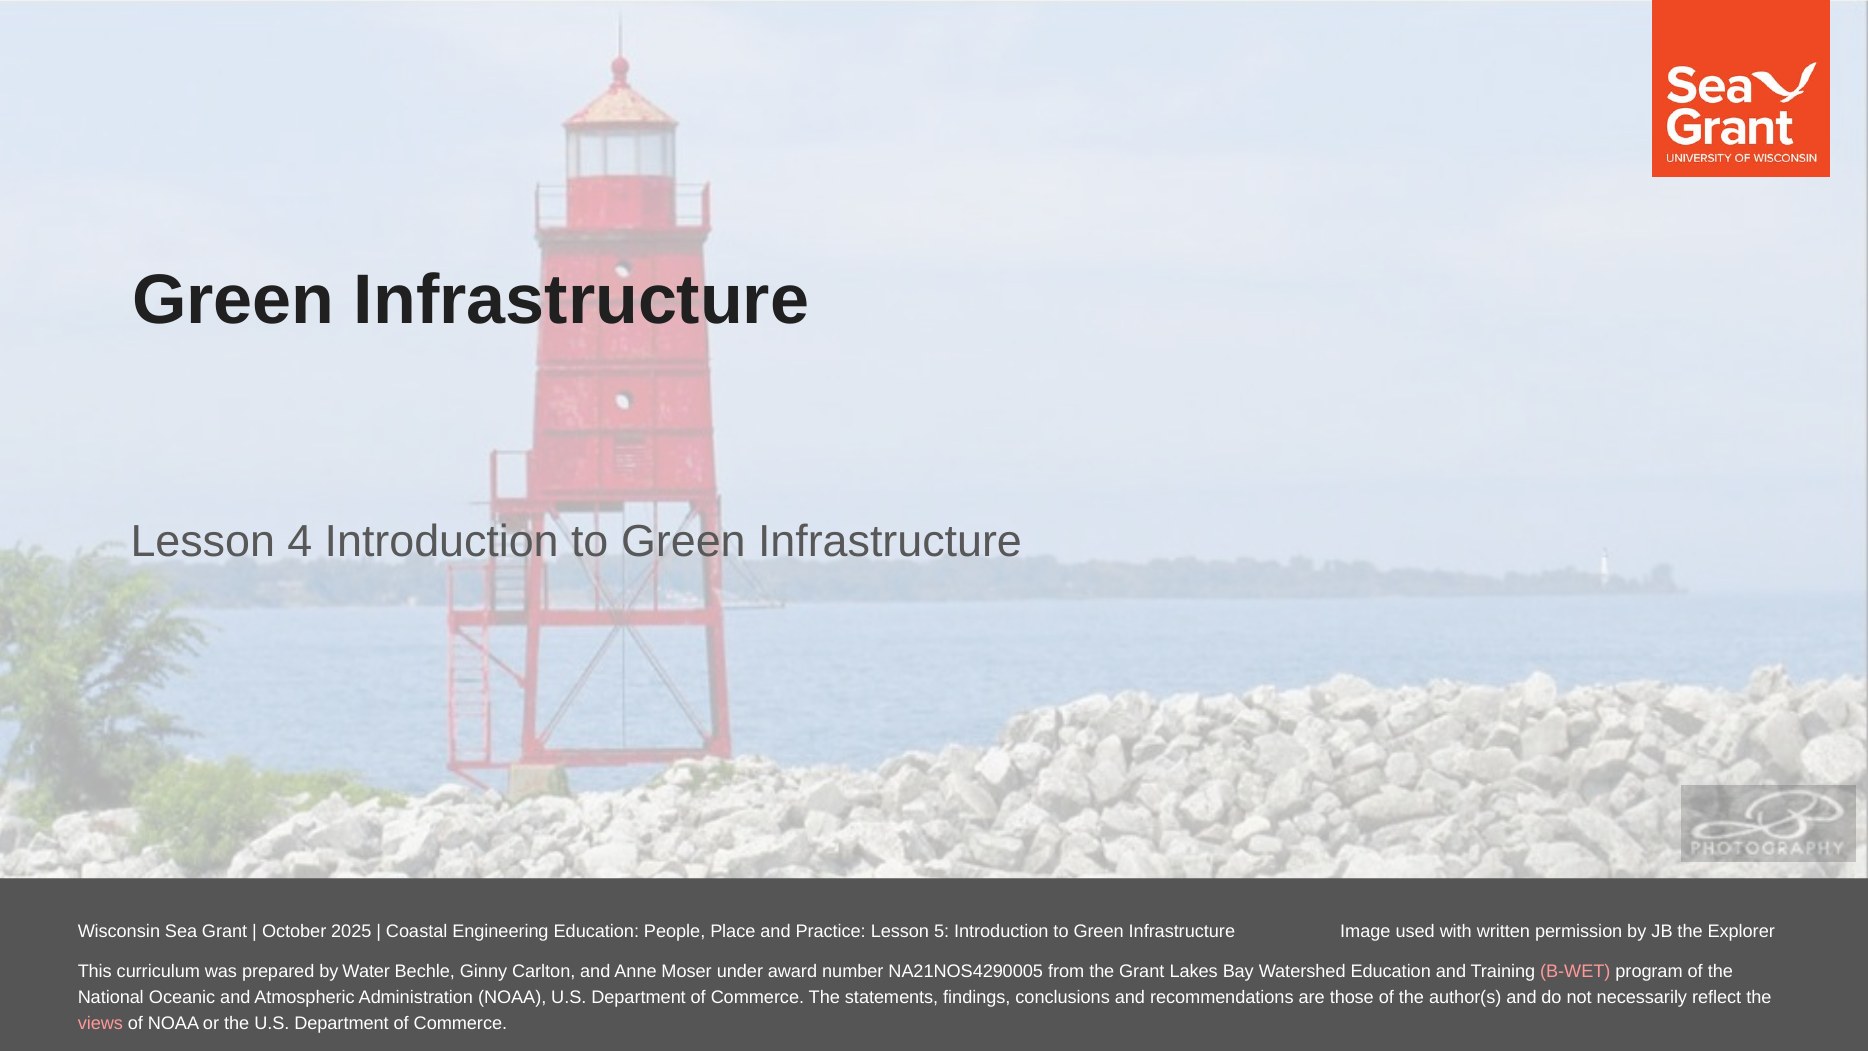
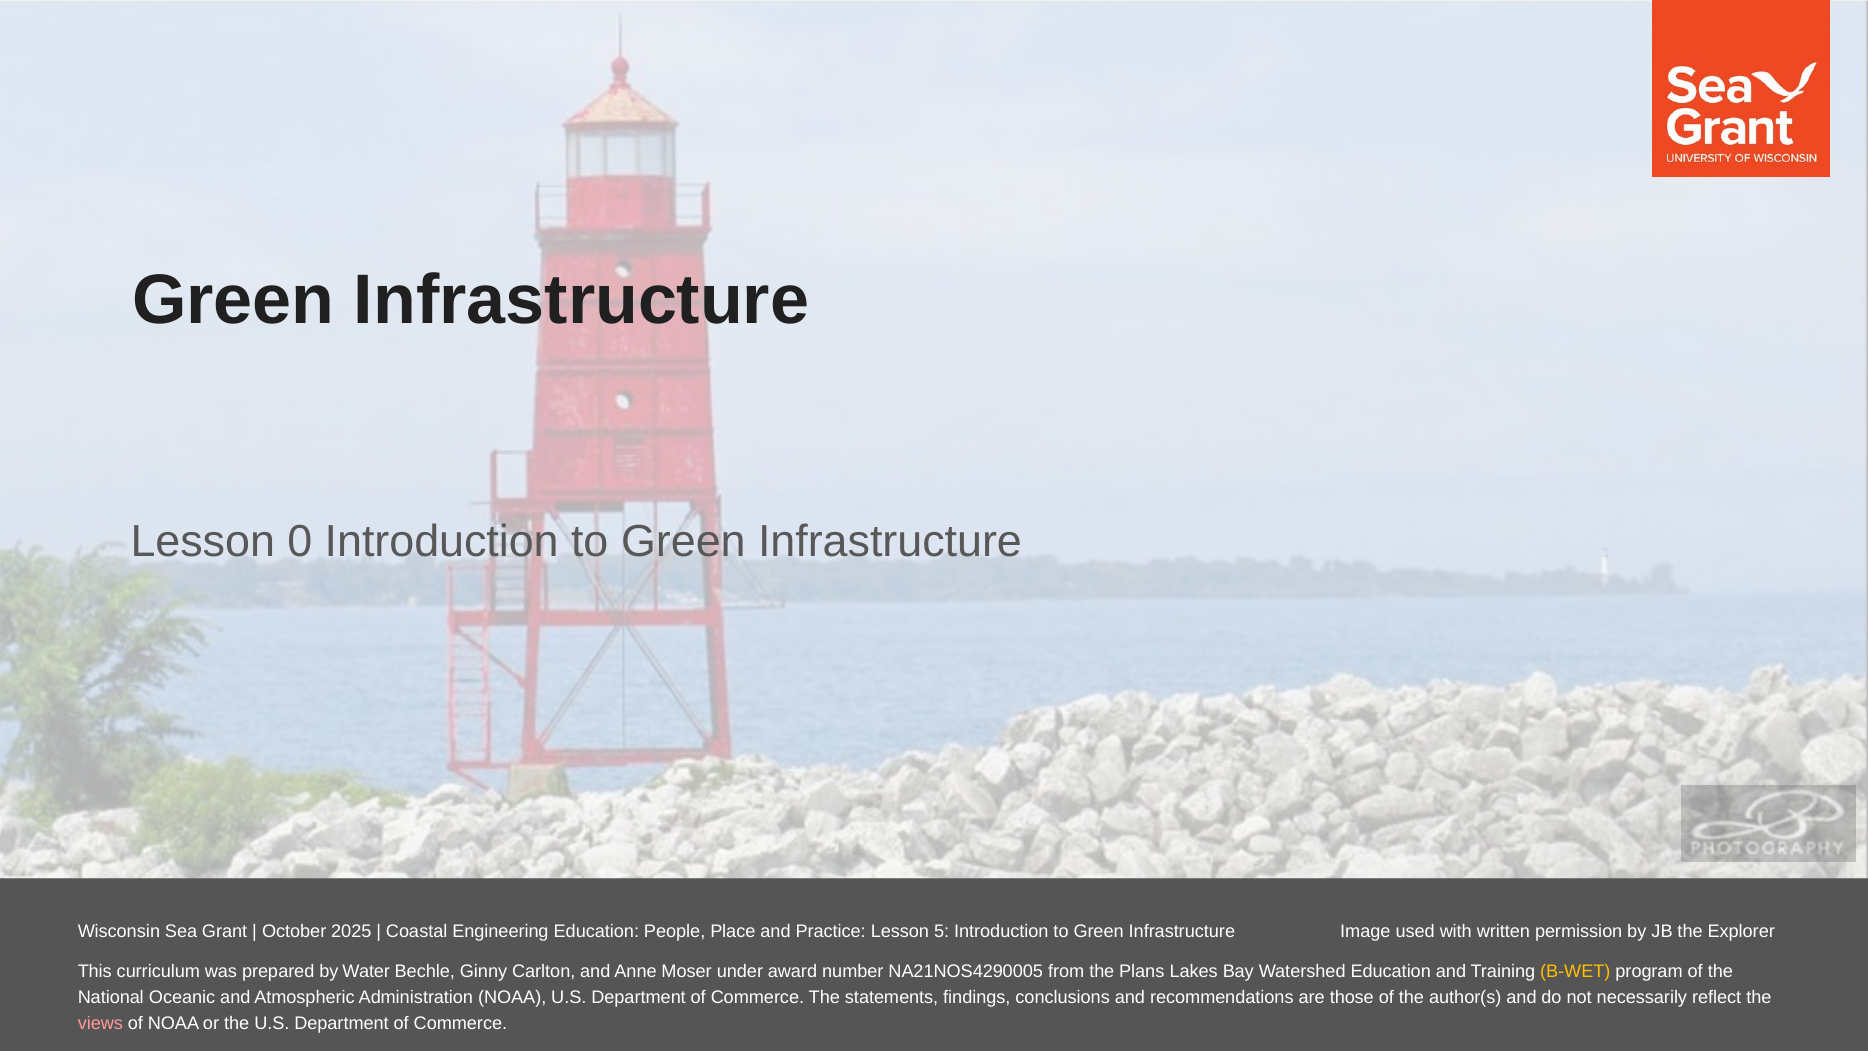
4: 4 -> 0 (300, 542)
the Grant: Grant -> Plans (1142, 971)
B-WET colour: pink -> yellow (1575, 971)
